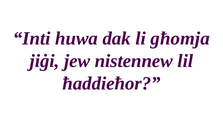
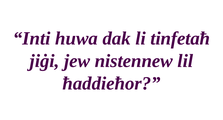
għomja: għomja -> tinfetaħ (180, 39)
